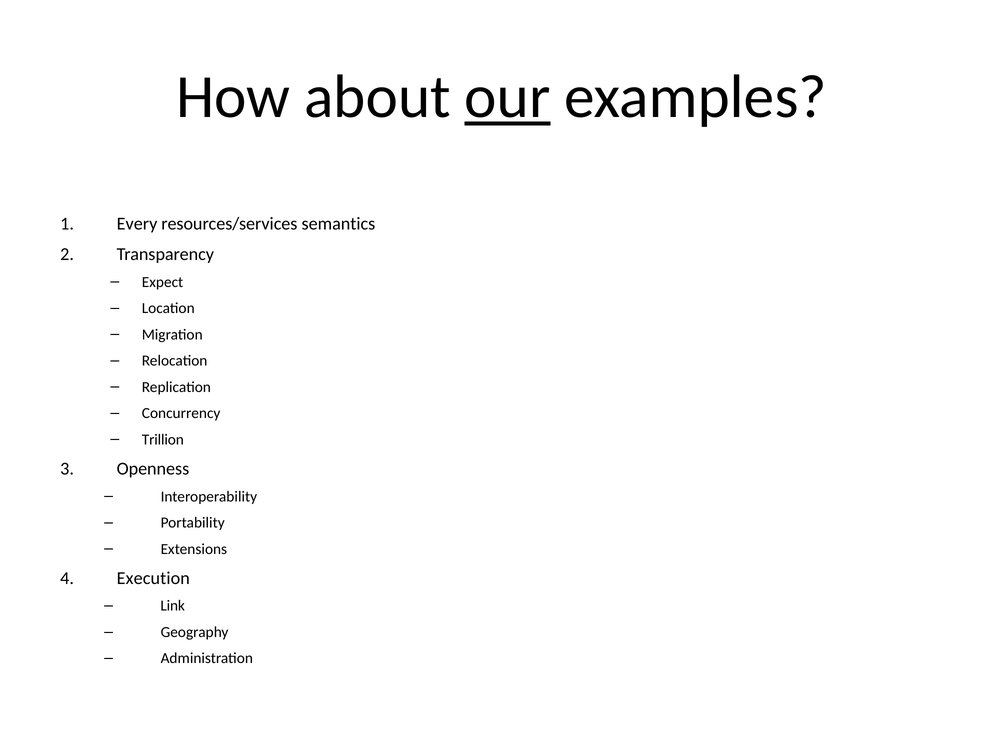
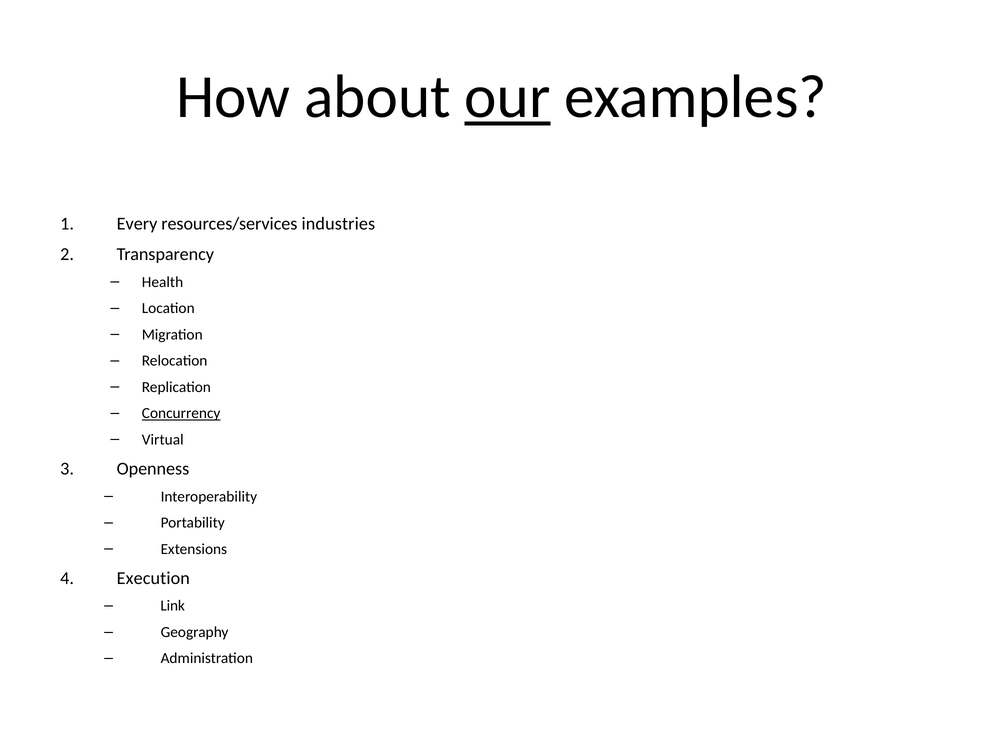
semantics: semantics -> industries (338, 224)
Expect: Expect -> Health (163, 282)
Concurrency underline: none -> present (181, 413)
Trillion: Trillion -> Virtual (163, 440)
